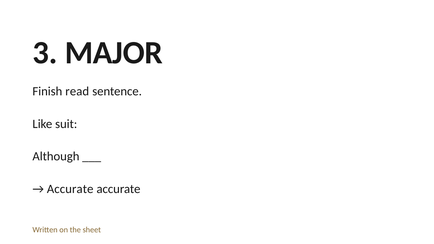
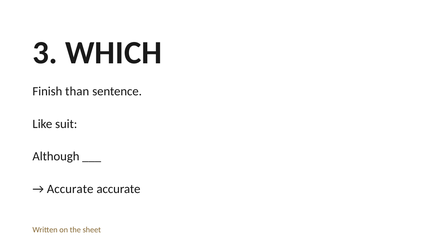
MAJOR: MAJOR -> WHICH (114, 53)
read: read -> than (77, 91)
